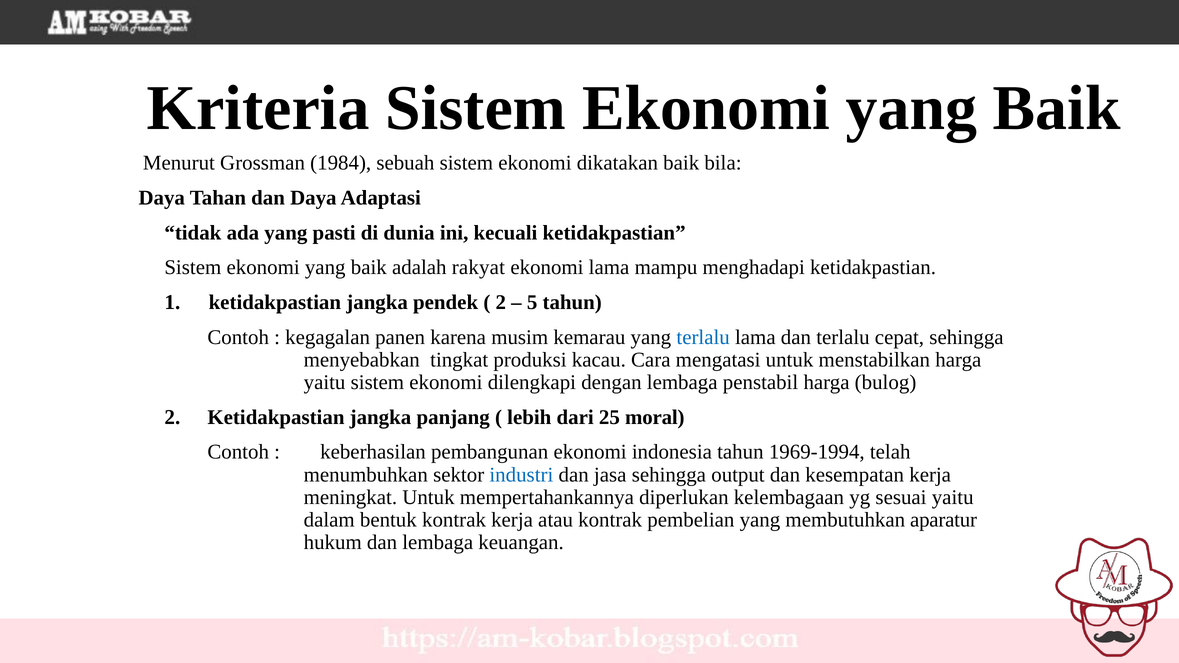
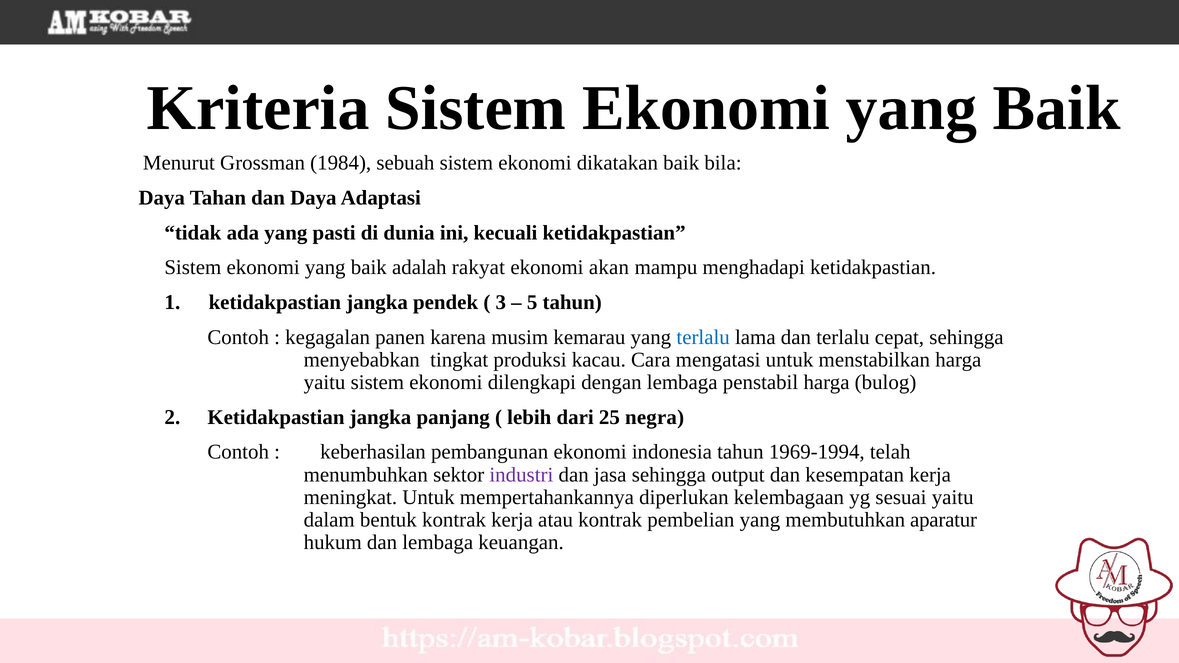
ekonomi lama: lama -> akan (609, 268)
2: 2 -> 3 (501, 303)
moral: moral -> negra (655, 417)
industri colour: blue -> purple (521, 475)
